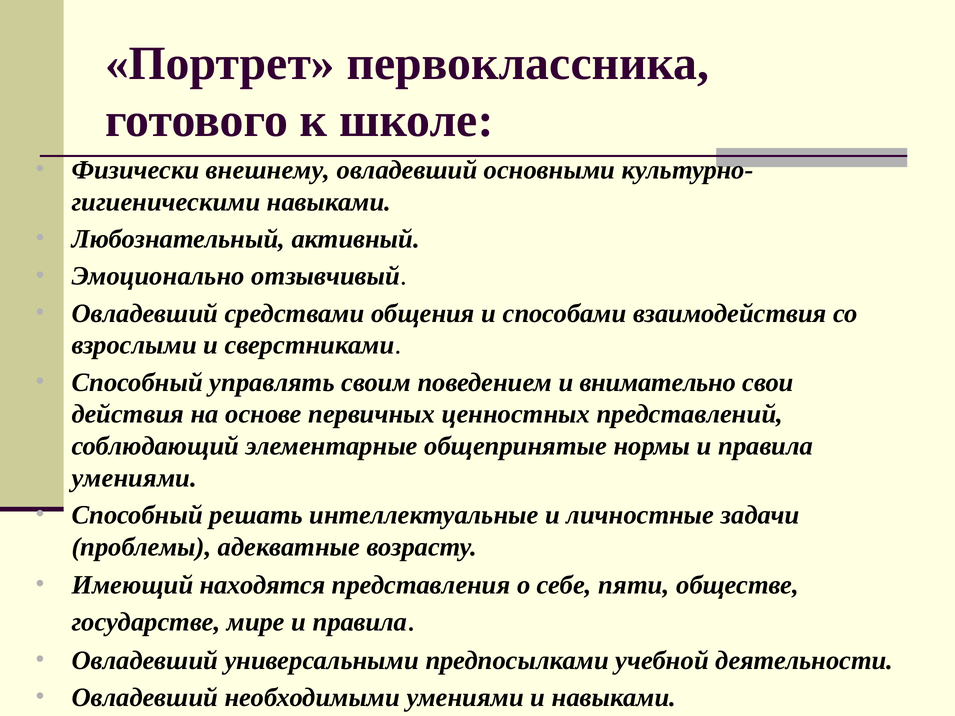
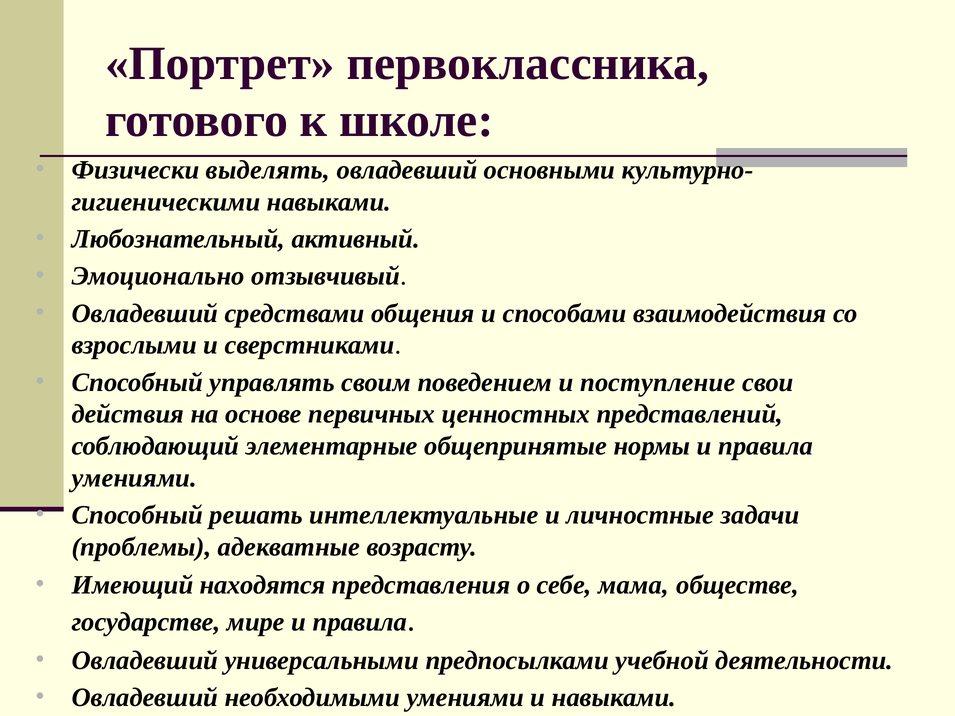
внешнему: внешнему -> выделять (268, 170)
внимательно: внимательно -> поступление (658, 382)
пяти: пяти -> мама (634, 585)
